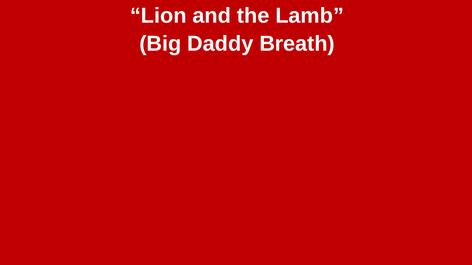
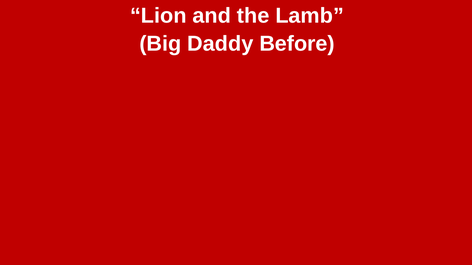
Breath: Breath -> Before (297, 44)
